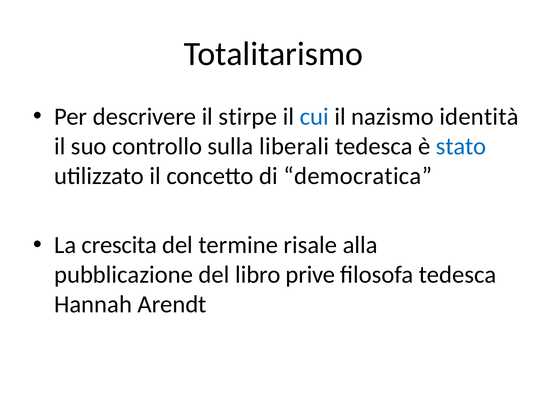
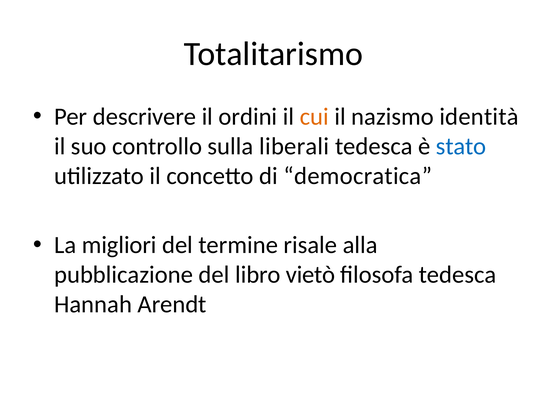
stirpe: stirpe -> ordini (248, 116)
cui colour: blue -> orange (314, 116)
crescita: crescita -> migliori (119, 245)
prive: prive -> vietò (310, 274)
